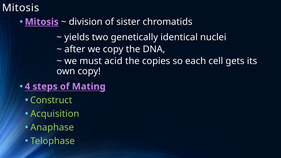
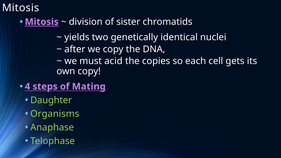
Construct: Construct -> Daughter (51, 100)
Acquisition: Acquisition -> Organisms (55, 114)
